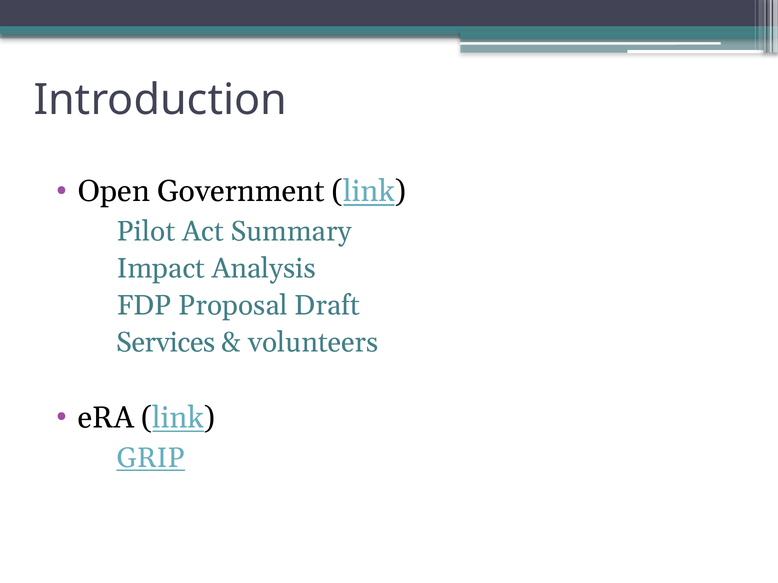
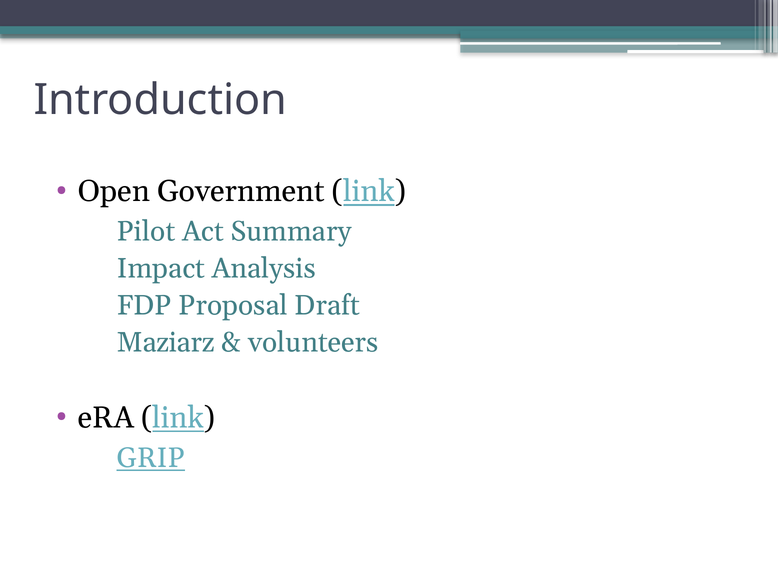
Services: Services -> Maziarz (166, 343)
